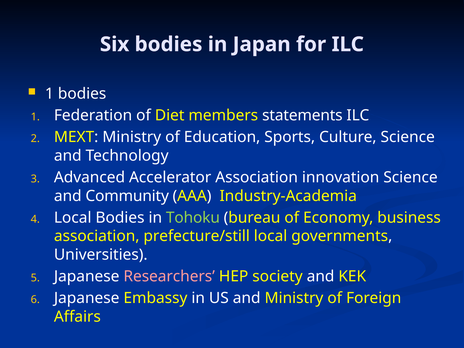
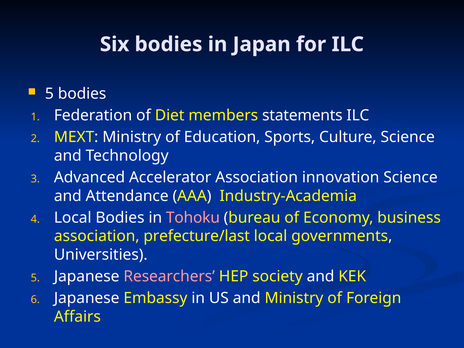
1: 1 -> 5 (49, 94)
Community: Community -> Attendance (127, 196)
Tohoku colour: light green -> pink (193, 218)
prefecture/still: prefecture/still -> prefecture/last (197, 236)
